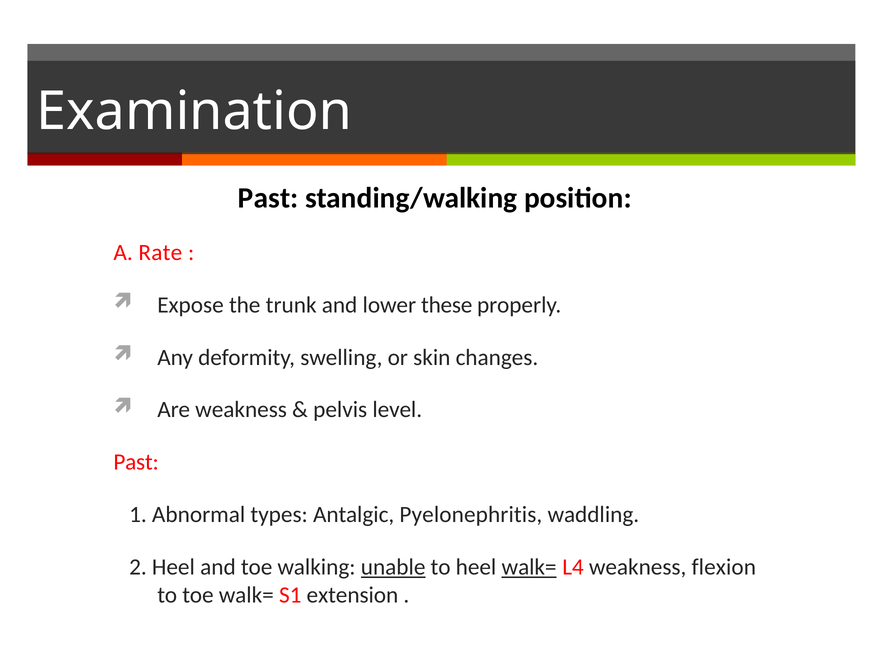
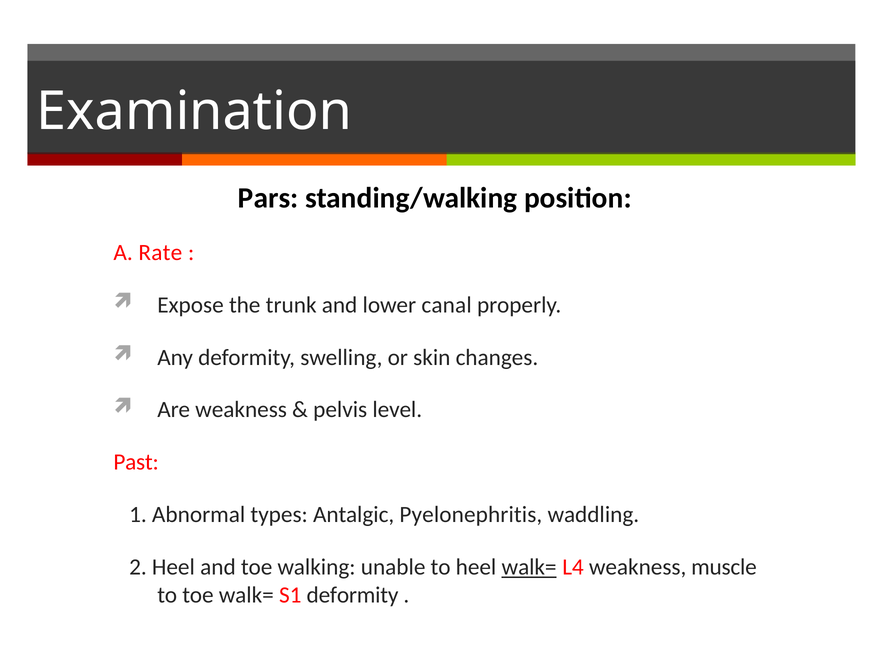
Past: Past -> Pars (268, 198)
these: these -> canal (447, 305)
unable underline: present -> none (393, 567)
flexion: flexion -> muscle (724, 567)
S1 extension: extension -> deformity (353, 595)
